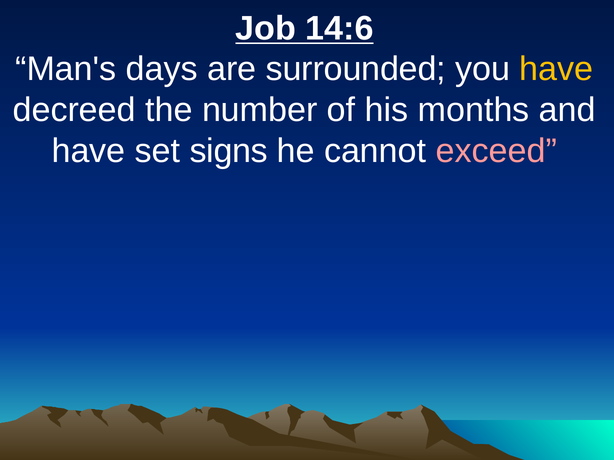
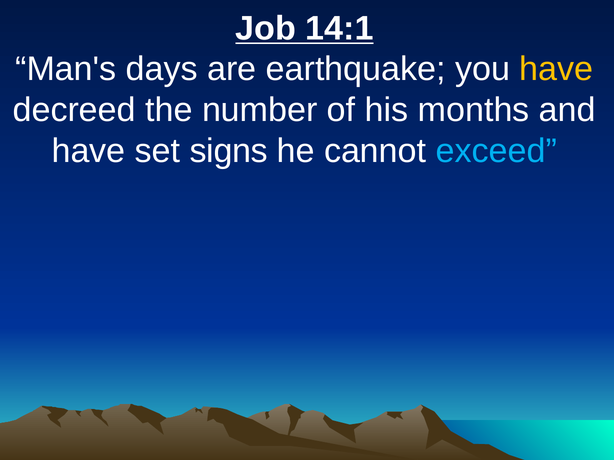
14:6: 14:6 -> 14:1 (339, 28)
surrounded: surrounded -> earthquake (356, 69)
exceed colour: pink -> light blue (496, 151)
